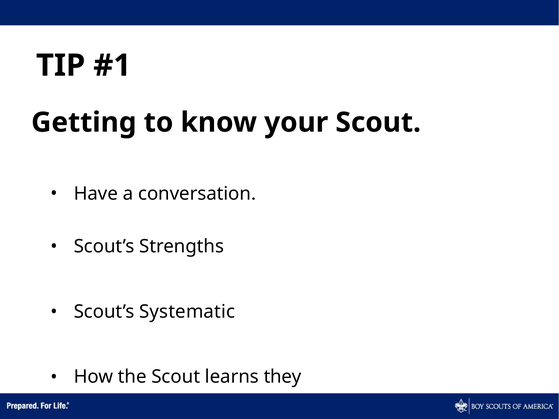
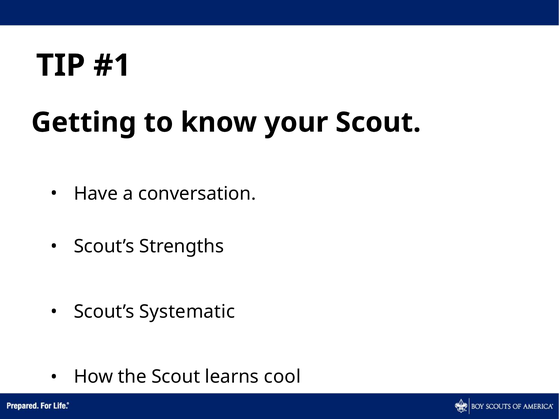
they: they -> cool (282, 377)
